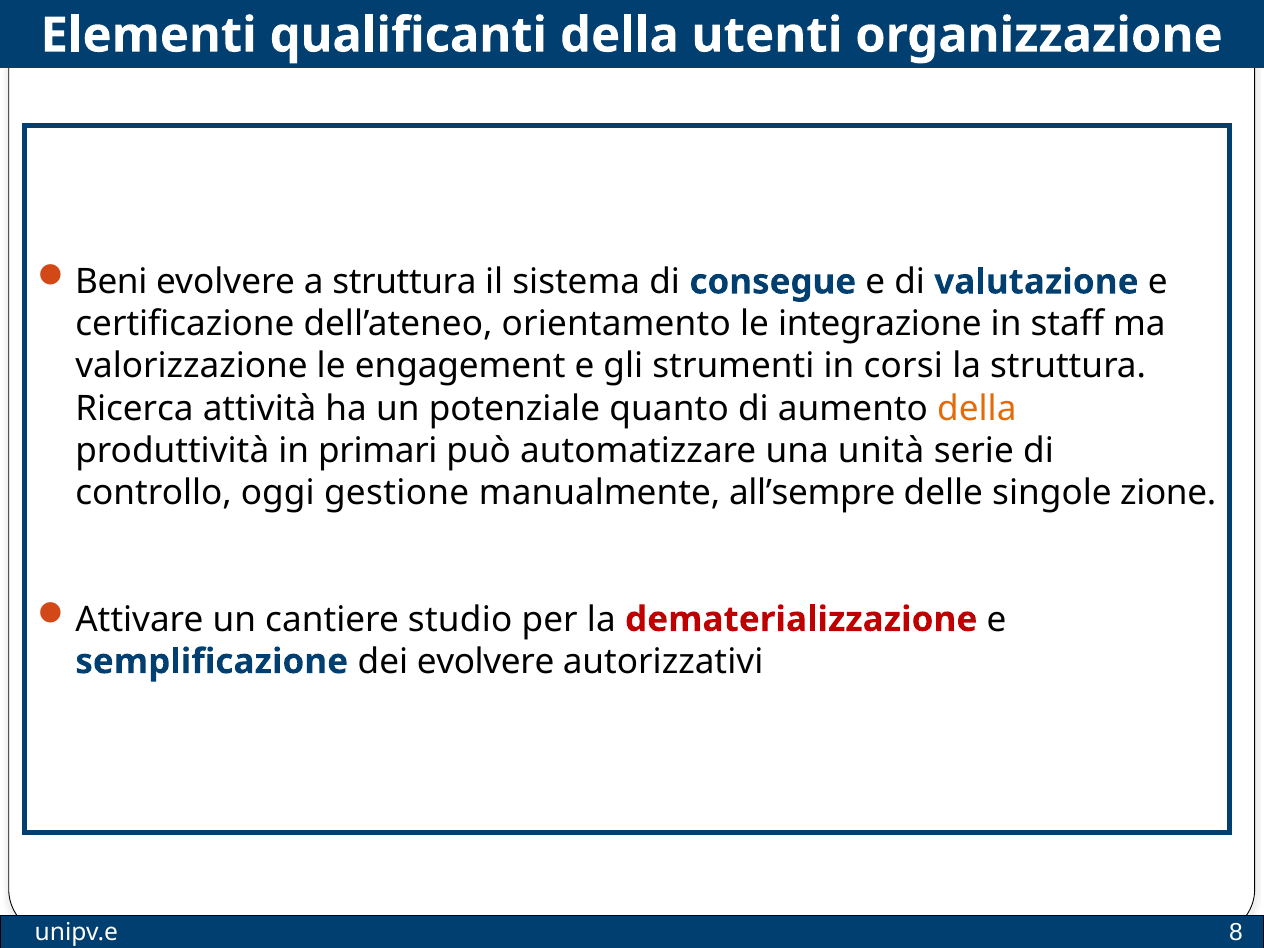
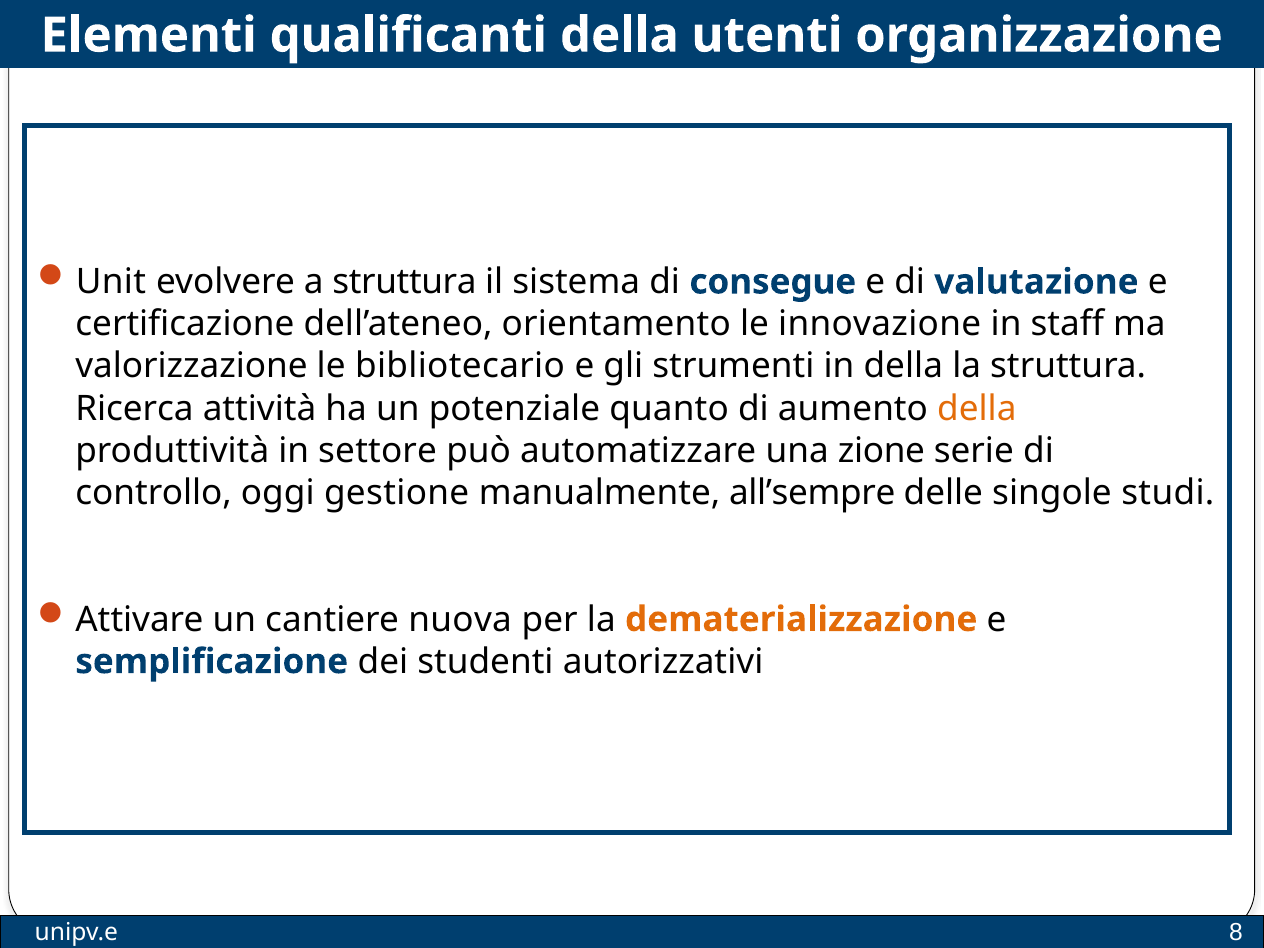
Beni: Beni -> Unit (111, 282)
integrazione: integrazione -> innovazione (880, 324)
engagement: engagement -> bibliotecario (460, 366)
in corsi: corsi -> della (903, 366)
primari: primari -> settore (378, 451)
unità: unità -> zione (881, 451)
zione: zione -> studi (1168, 493)
studio: studio -> nuova (460, 619)
dematerializzazione colour: red -> orange (801, 619)
dei evolvere: evolvere -> studenti (485, 662)
